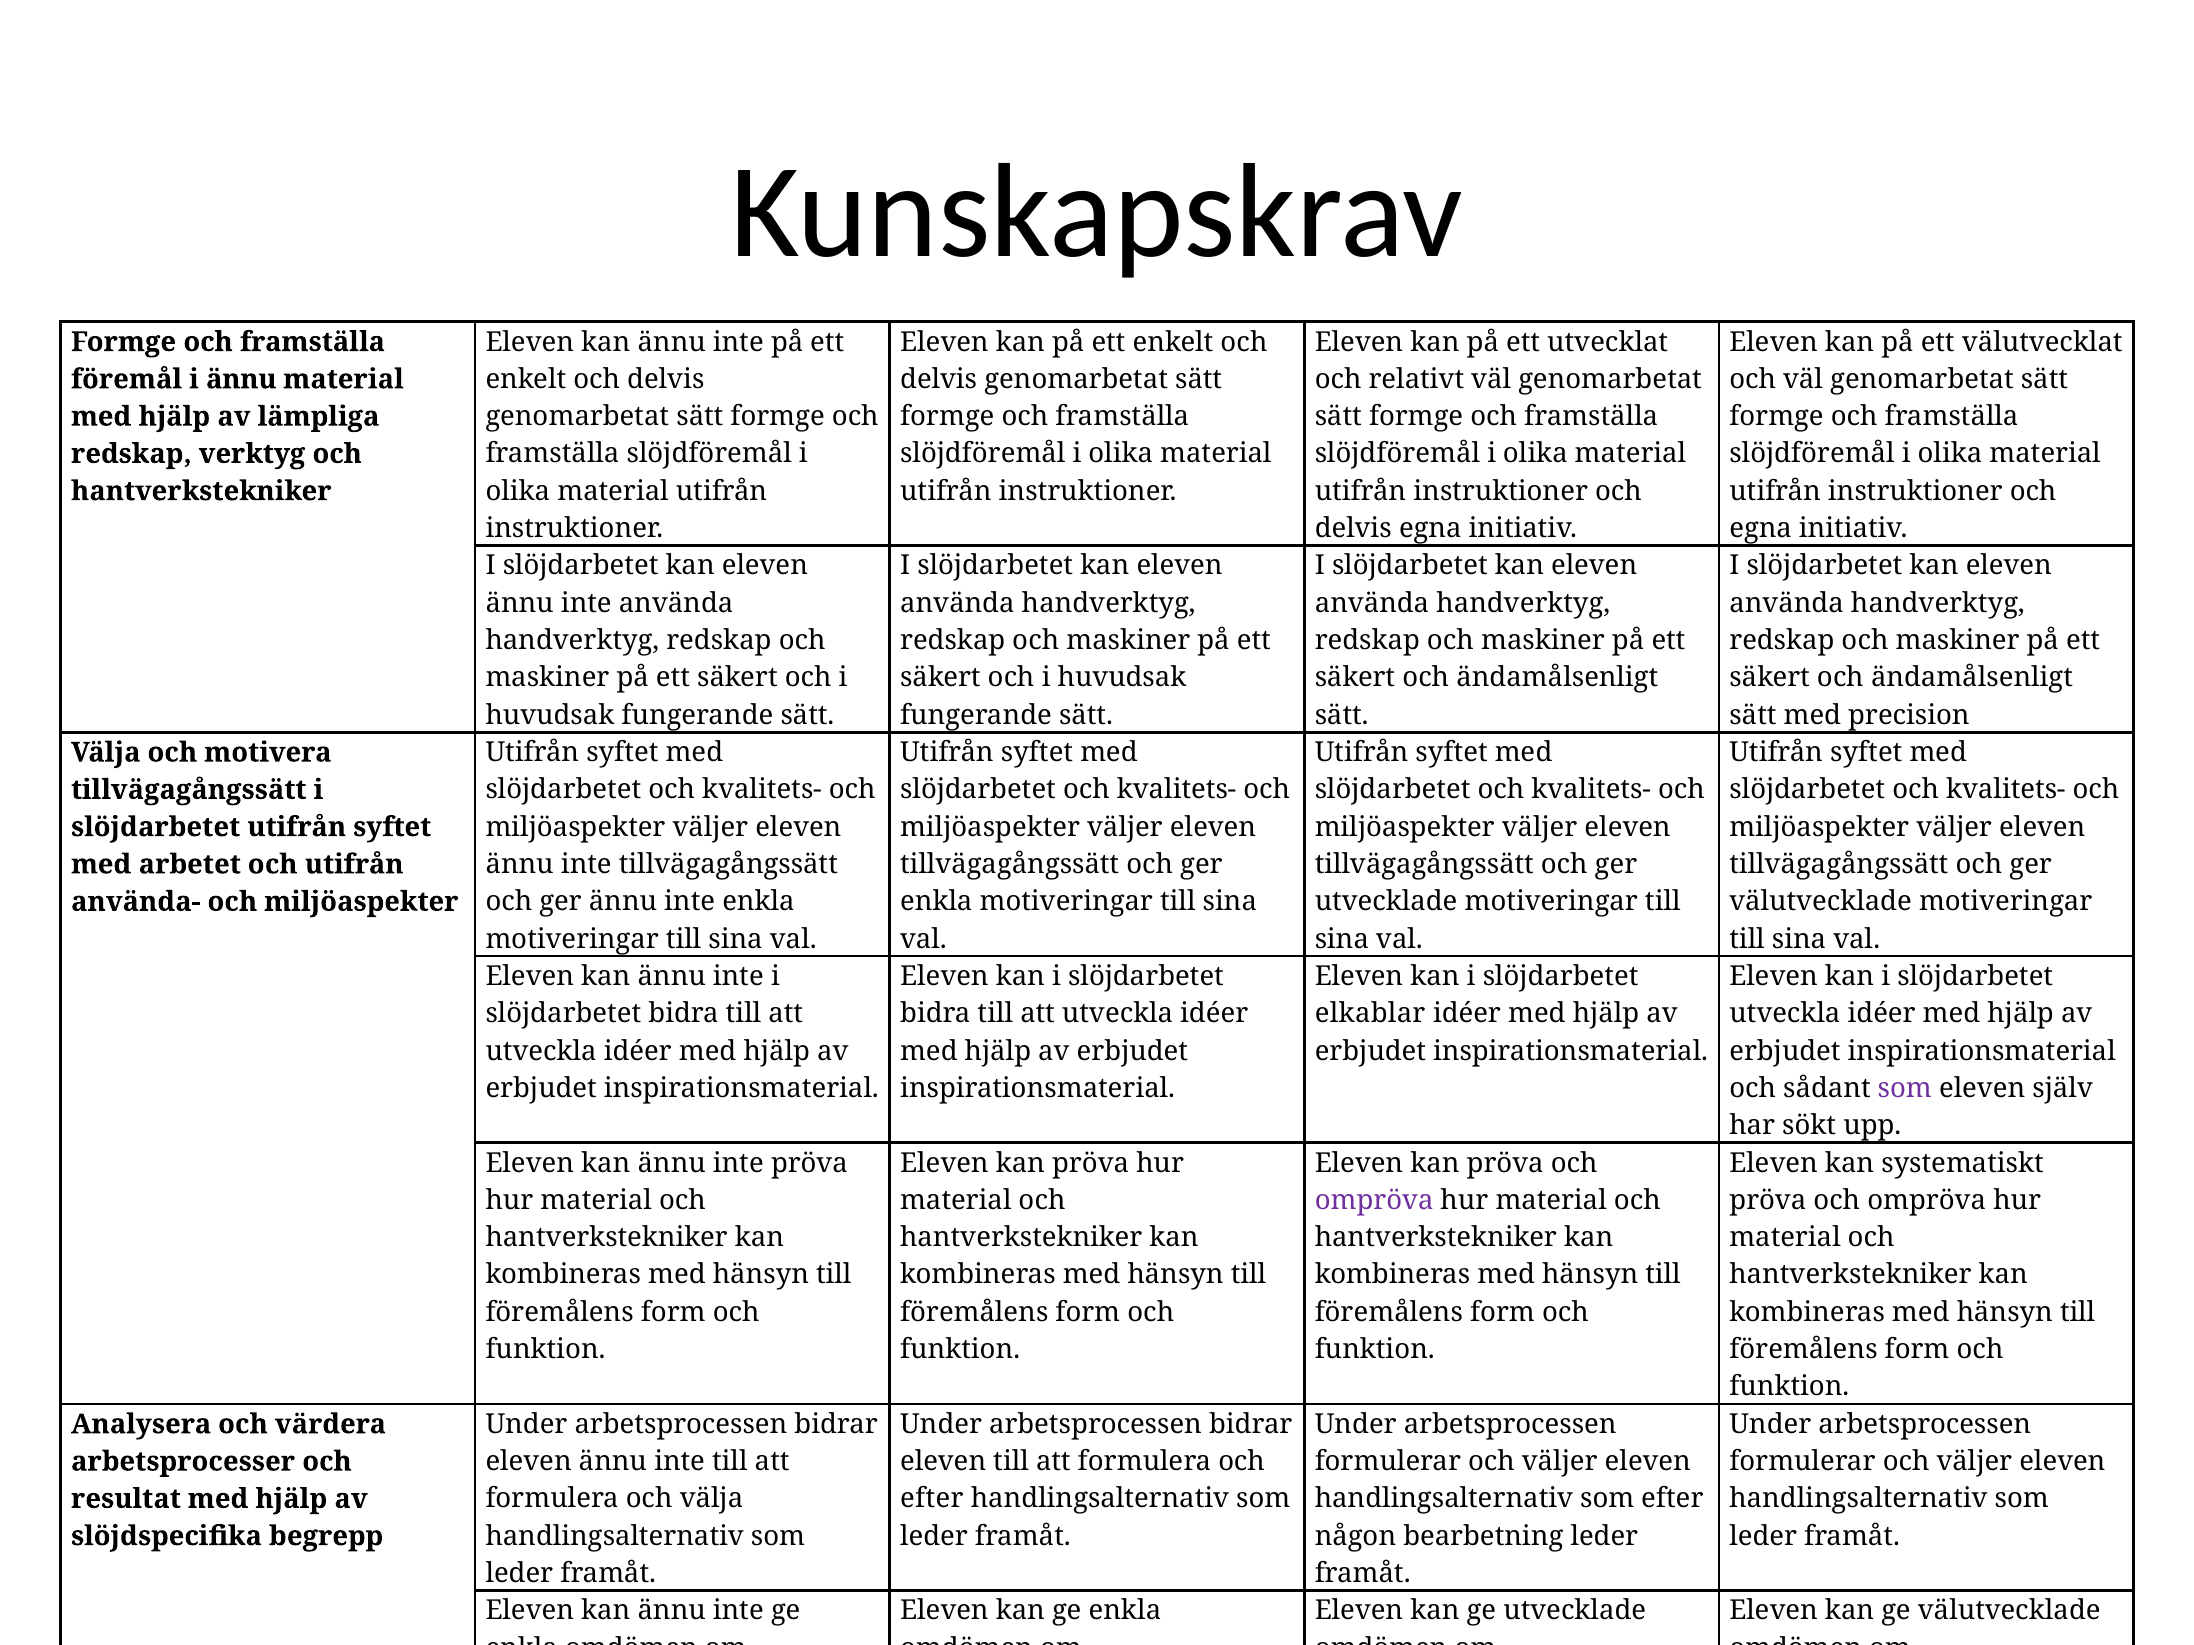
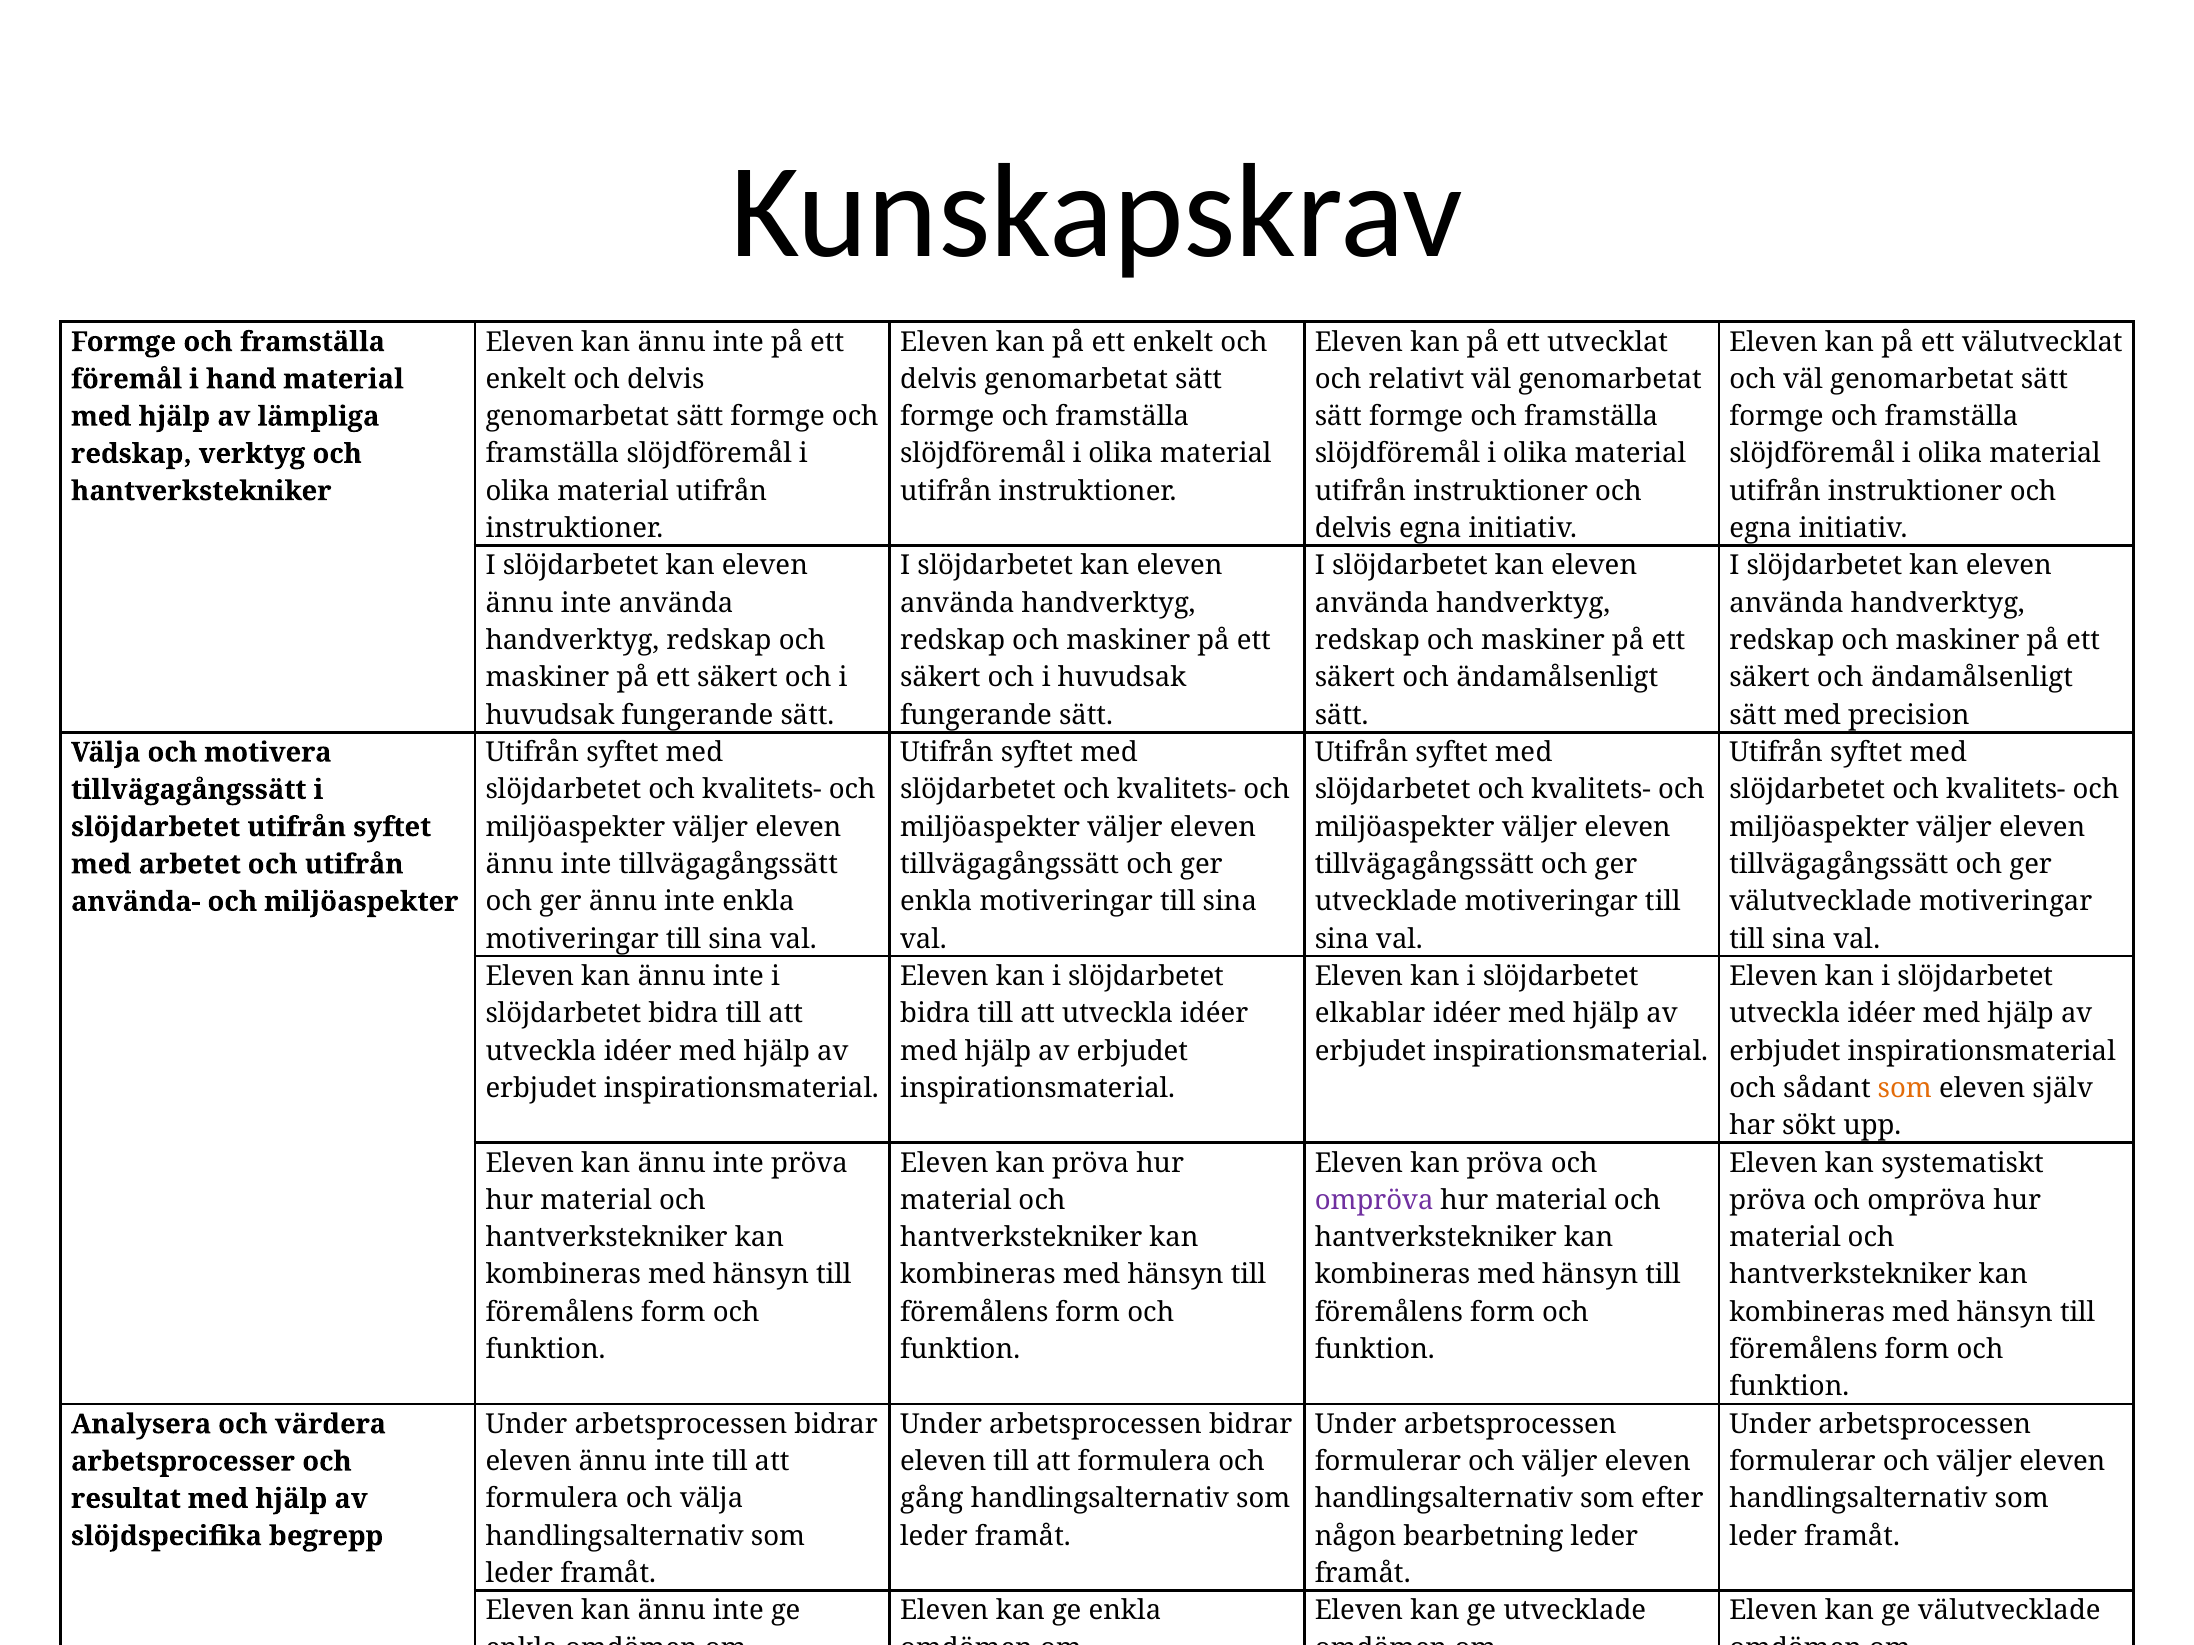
i ännu: ännu -> hand (241, 379)
som colour: purple -> orange (1905, 1089)
efter: efter -> gång (932, 1499)
